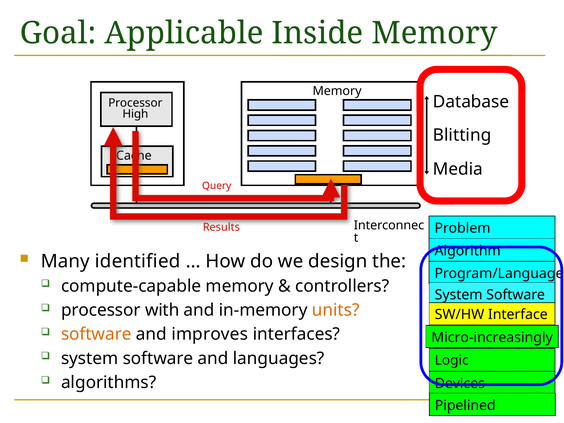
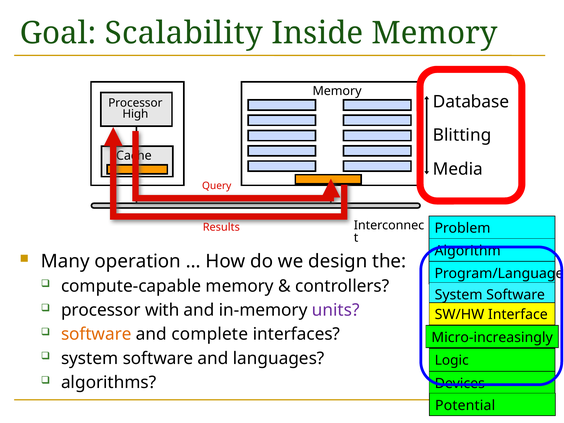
Applicable: Applicable -> Scalability (184, 33)
identified: identified -> operation (138, 261)
units colour: orange -> purple (336, 310)
improves: improves -> complete (210, 334)
Pipelined: Pipelined -> Potential (465, 405)
